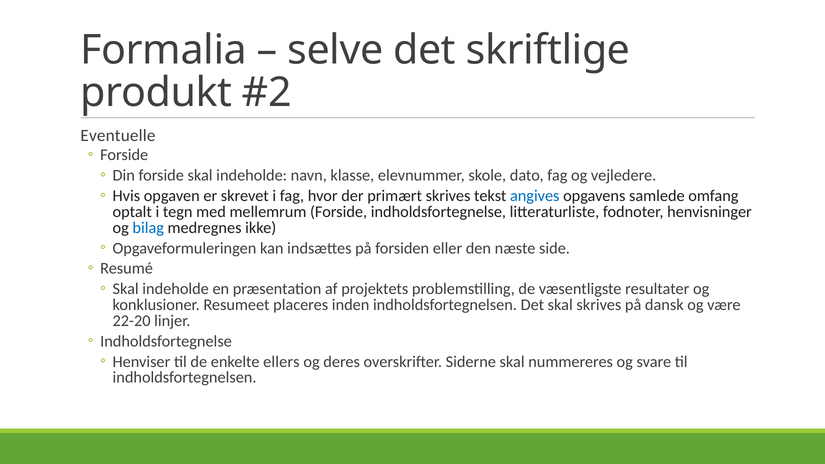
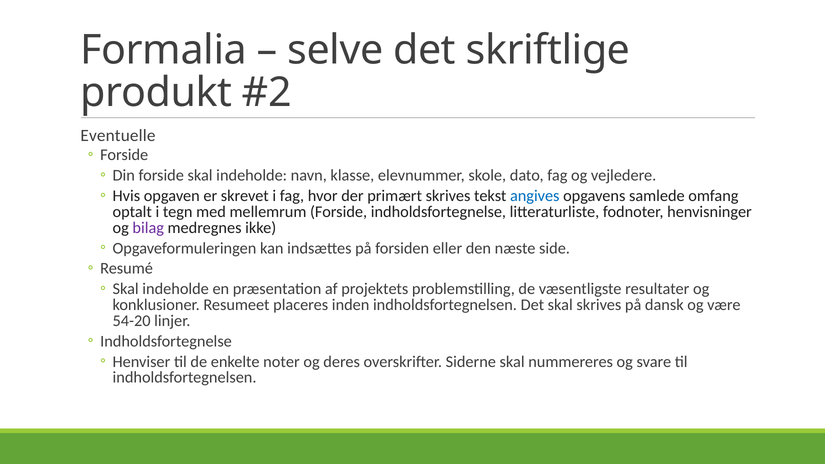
bilag colour: blue -> purple (148, 228)
22-20: 22-20 -> 54-20 (132, 321)
ellers: ellers -> noter (281, 362)
